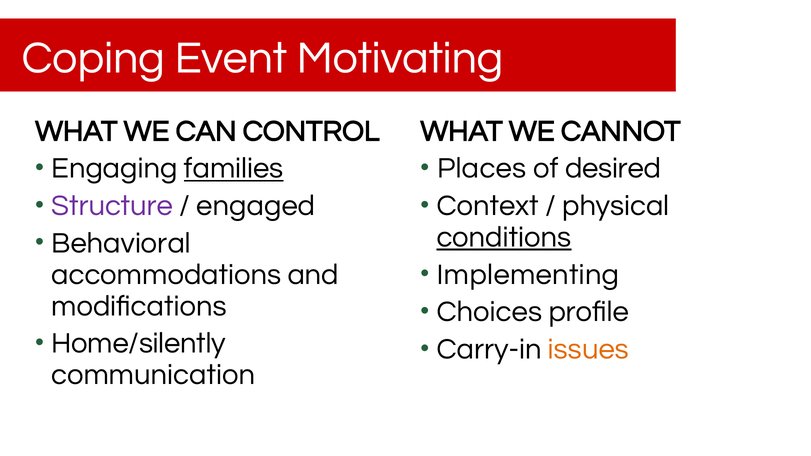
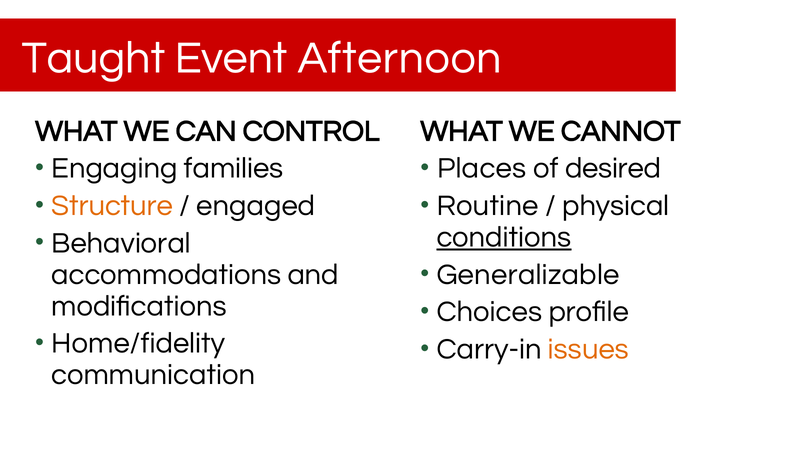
Coping: Coping -> Taught (93, 58)
Motivating: Motivating -> Afternoon (400, 58)
families underline: present -> none (234, 168)
Structure colour: purple -> orange (112, 206)
Context: Context -> Routine (488, 206)
Implementing: Implementing -> Generalizable (528, 275)
Home/silently: Home/silently -> Home/fidelity (138, 343)
